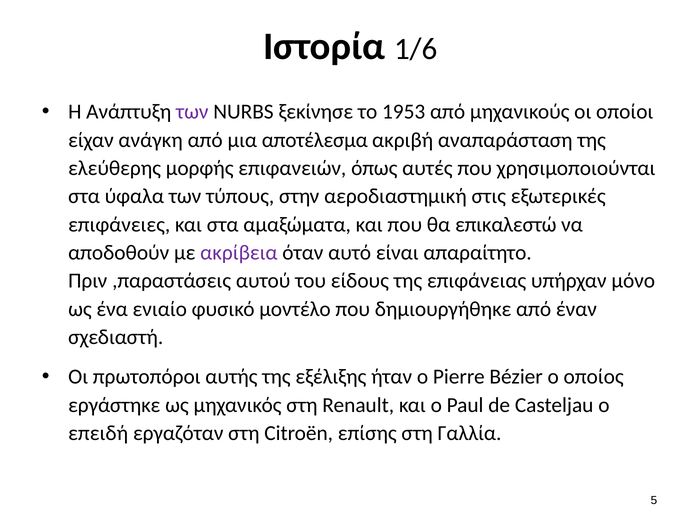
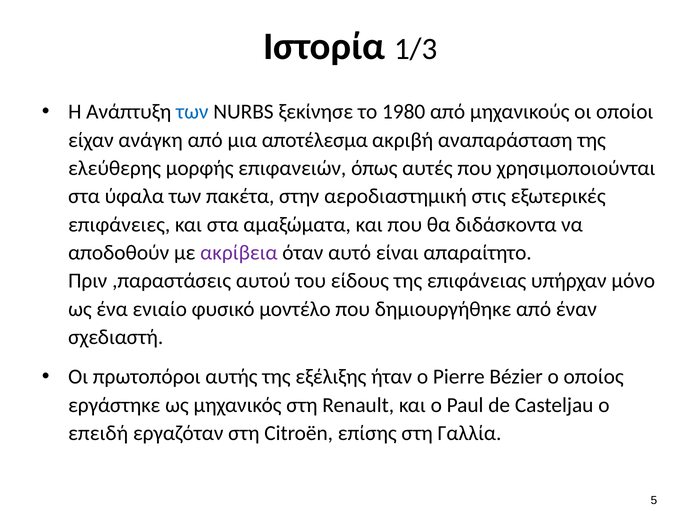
1/6: 1/6 -> 1/3 (416, 49)
των colour: purple -> blue (192, 112)
1953: 1953 -> 1980 (404, 112)
τύπους: τύπους -> πακέτα (240, 196)
επικαλεστώ: επικαλεστώ -> διδάσκοντα (506, 225)
